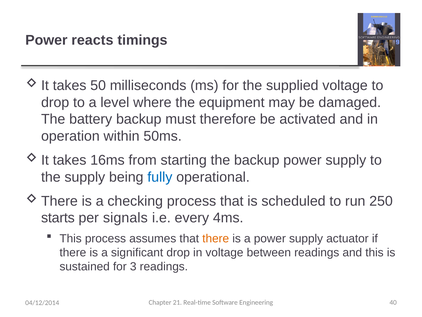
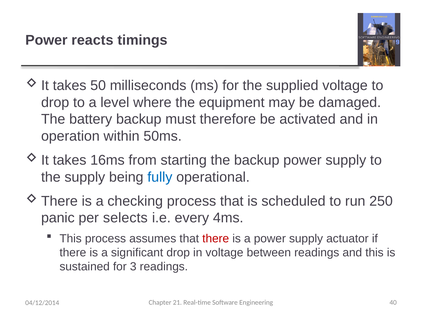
starts: starts -> panic (58, 218)
signals: signals -> selects (125, 218)
there colour: orange -> red (216, 238)
